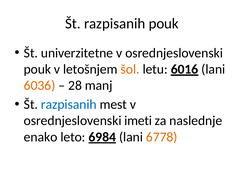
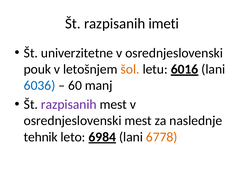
razpisanih pouk: pouk -> imeti (164, 24)
6036 colour: orange -> blue (40, 85)
28: 28 -> 60 (75, 85)
razpisanih colour: blue -> purple (69, 104)
osrednjeslovenski imeti: imeti -> mest (138, 121)
enako: enako -> tehnik (41, 137)
